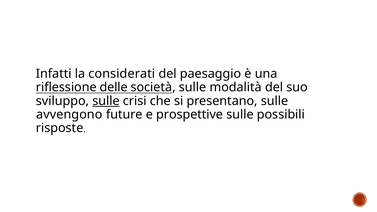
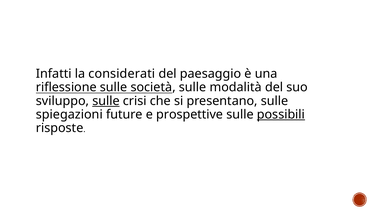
riflessione delle: delle -> sulle (114, 87)
avvengono: avvengono -> spiegazioni (69, 114)
possibili underline: none -> present (281, 114)
